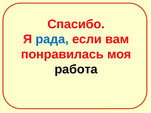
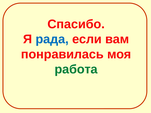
работа colour: black -> green (76, 69)
